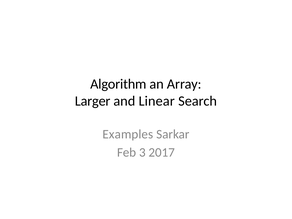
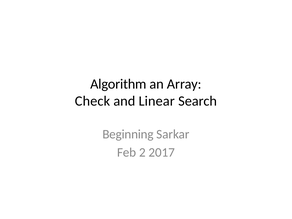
Larger: Larger -> Check (93, 101)
Examples: Examples -> Beginning (128, 134)
3: 3 -> 2 (142, 152)
